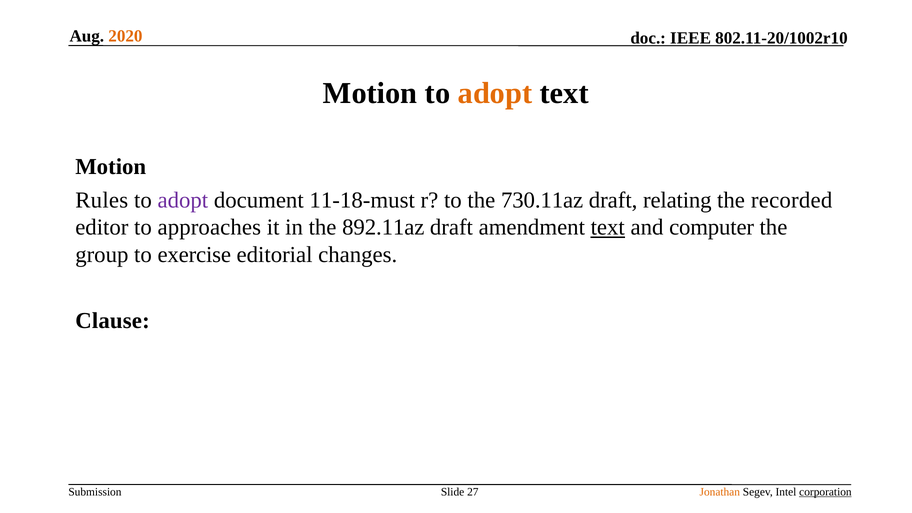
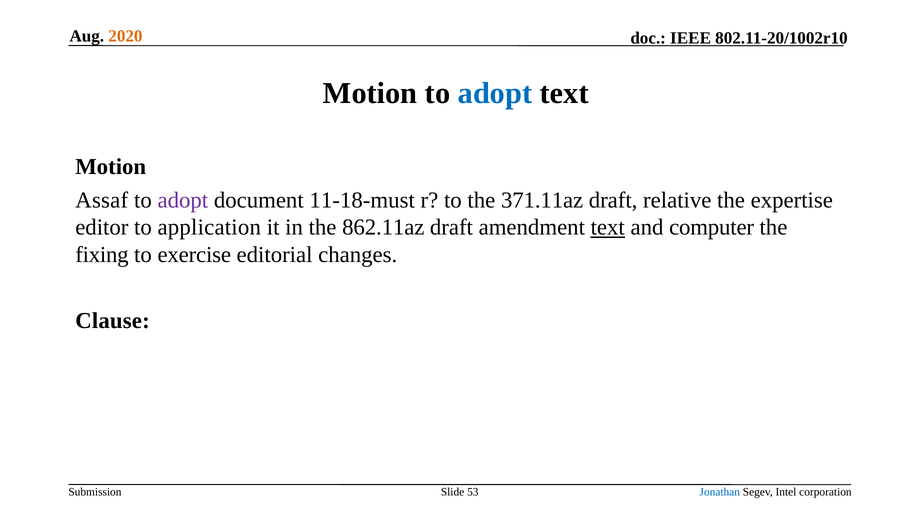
adopt colour: orange -> blue (495, 93)
Rules: Rules -> Assaf (102, 200)
730.11az: 730.11az -> 371.11az (542, 200)
relating: relating -> relative (677, 200)
recorded: recorded -> expertise (792, 200)
approaches: approaches -> application (209, 227)
892.11az: 892.11az -> 862.11az (383, 227)
group: group -> fixing (102, 255)
27: 27 -> 53 (473, 492)
Jonathan colour: orange -> blue (720, 492)
corporation underline: present -> none (825, 492)
